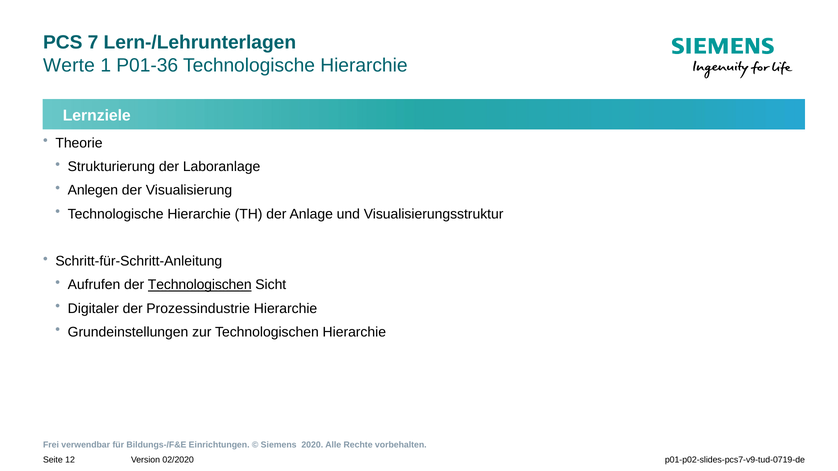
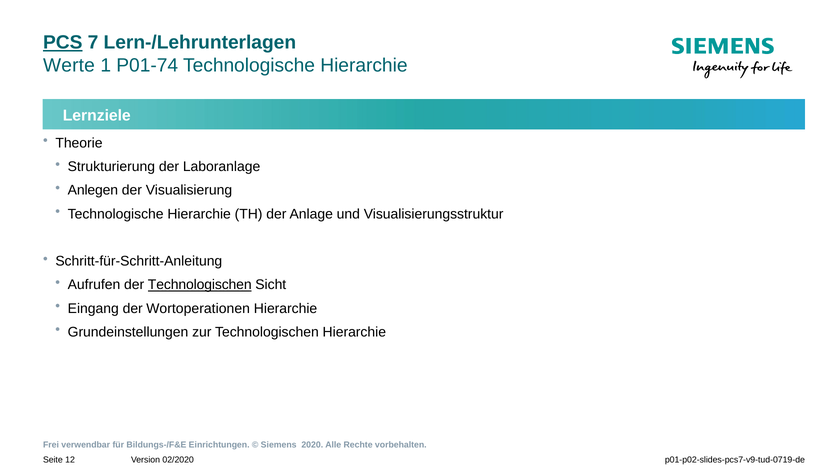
PCS underline: none -> present (63, 43)
P01-36: P01-36 -> P01-74 (147, 66)
Digitaler: Digitaler -> Eingang (93, 309)
Prozessindustrie: Prozessindustrie -> Wortoperationen (198, 309)
